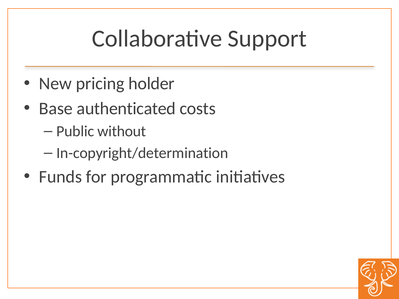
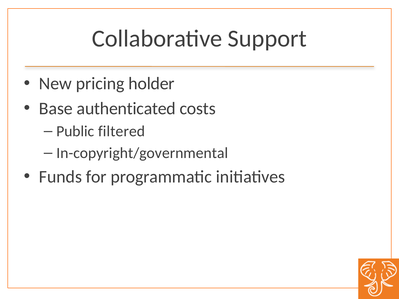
without: without -> filtered (122, 131)
In-copyright/determination: In-copyright/determination -> In-copyright/governmental (142, 153)
